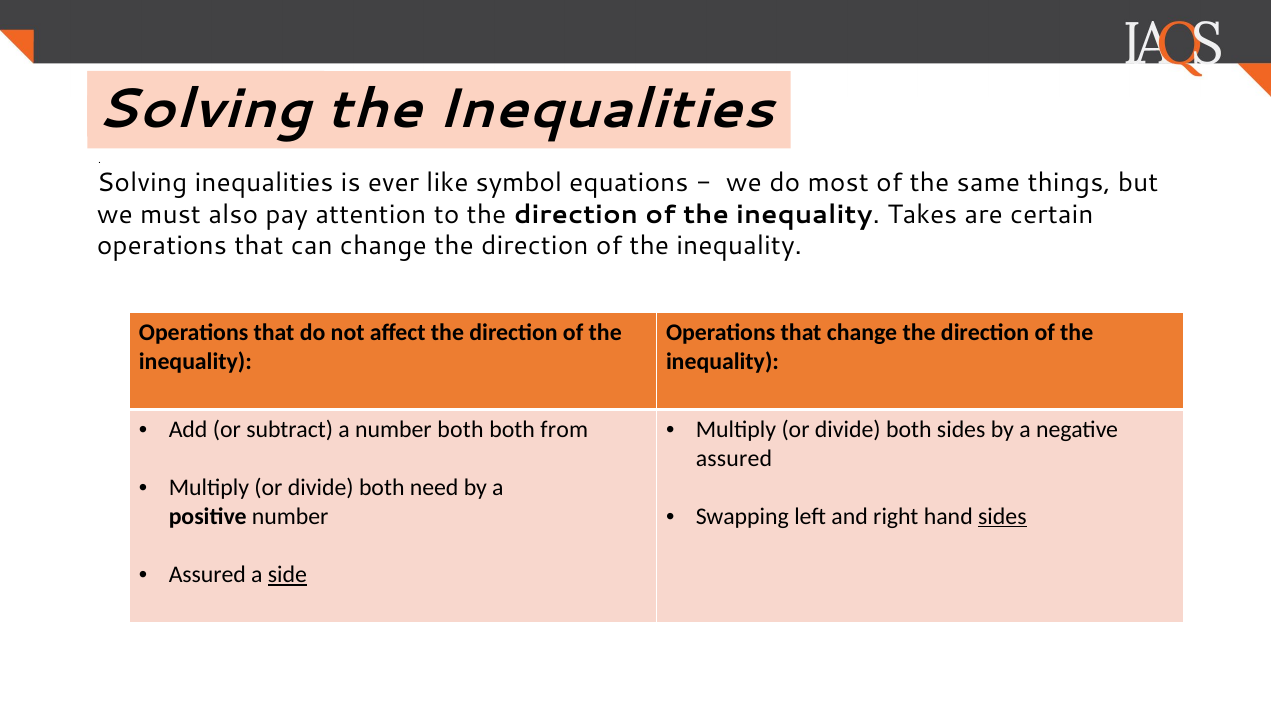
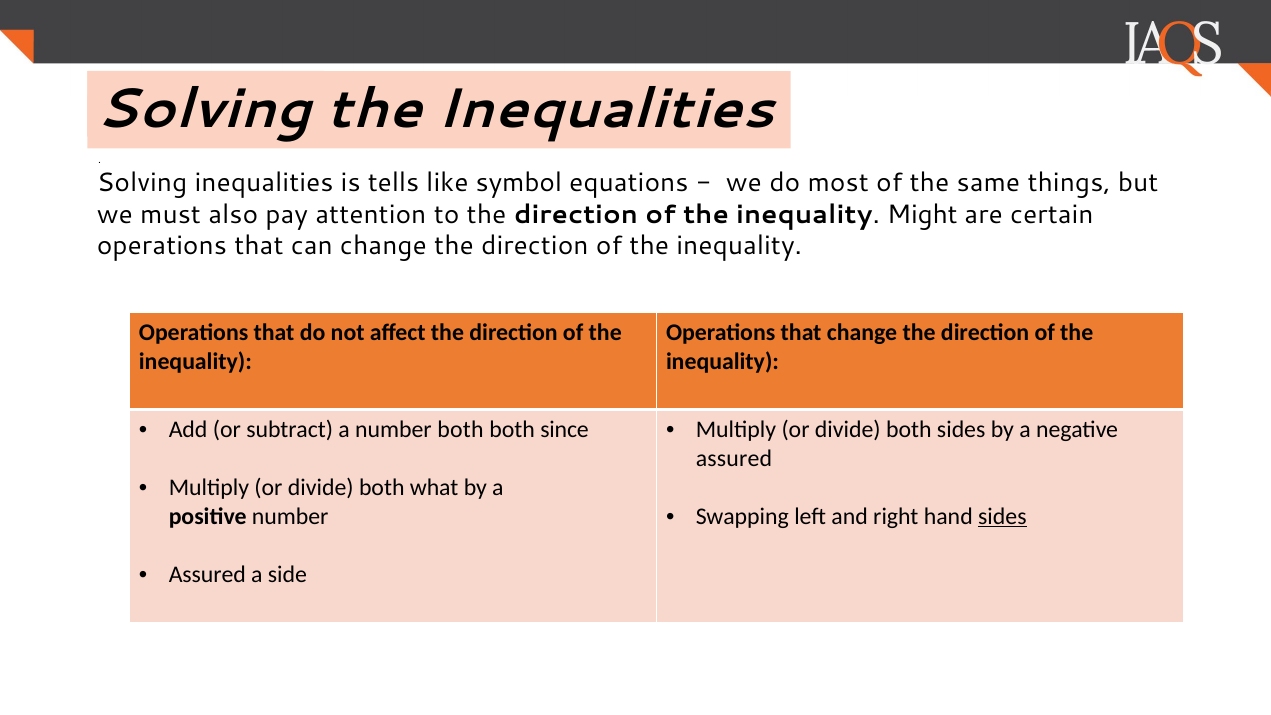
ever: ever -> tells (394, 183)
Takes: Takes -> Might (922, 214)
from: from -> since (565, 429)
need: need -> what (434, 487)
side underline: present -> none (287, 575)
